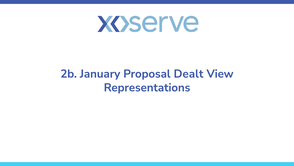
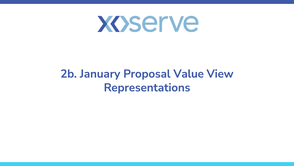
Dealt: Dealt -> Value (189, 74)
